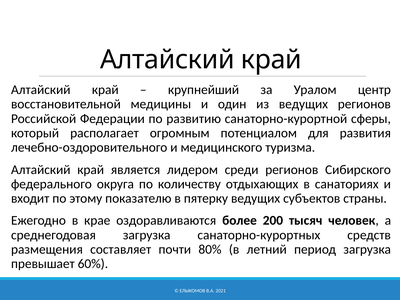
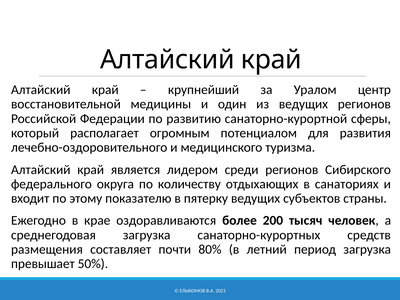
60%: 60% -> 50% (93, 264)
